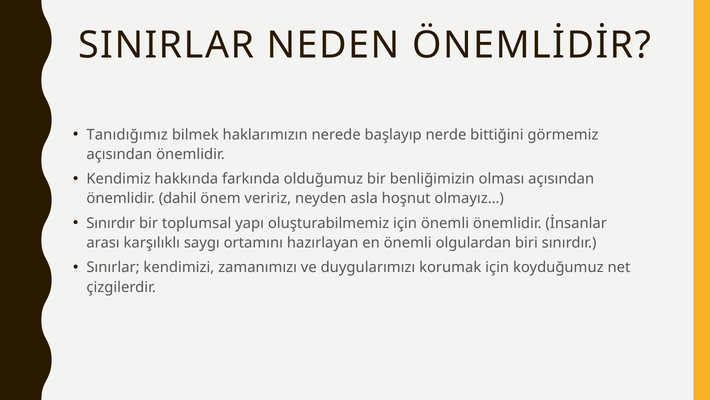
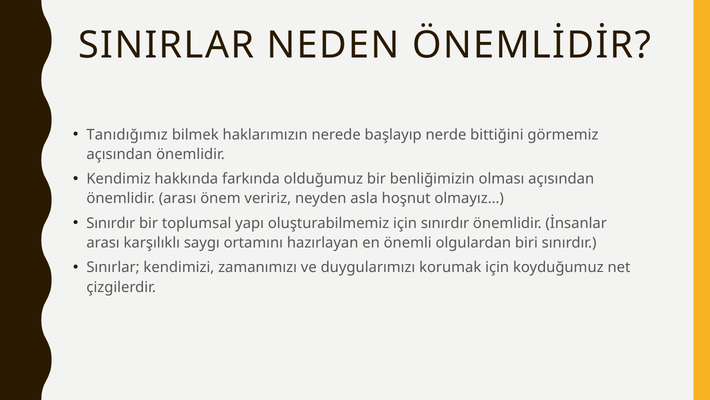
önemlidir dahil: dahil -> arası (178, 198)
için önemli: önemli -> sınırdır (445, 223)
